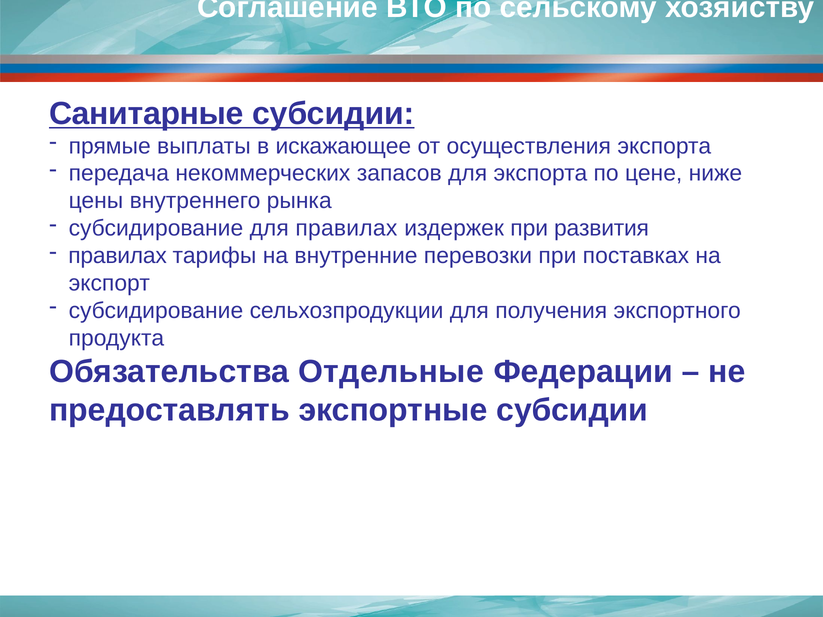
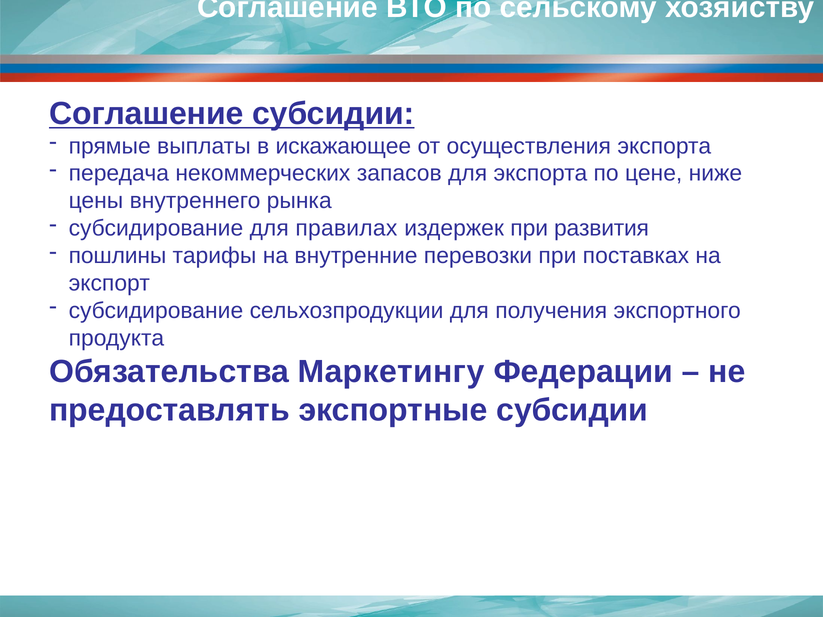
Санитарные: Санитарные -> Соглашение (146, 114)
правилах: правилах -> пошлины (118, 256)
Отдельные: Отдельные -> Маркетингу (391, 372)
